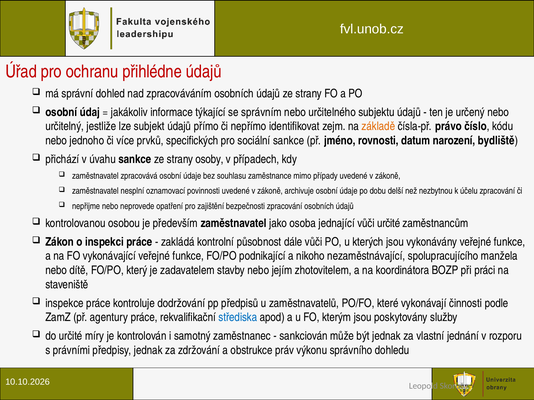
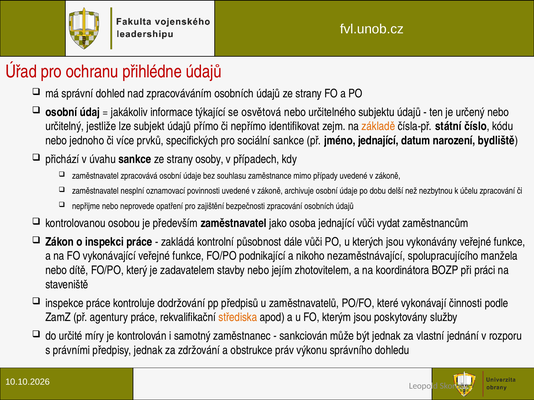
správním: správním -> osvětová (261, 112)
právo: právo -> státní (448, 127)
jméno rovnosti: rovnosti -> jednající (378, 141)
vůči určité: určité -> vydat (389, 224)
střediska colour: blue -> orange (238, 318)
